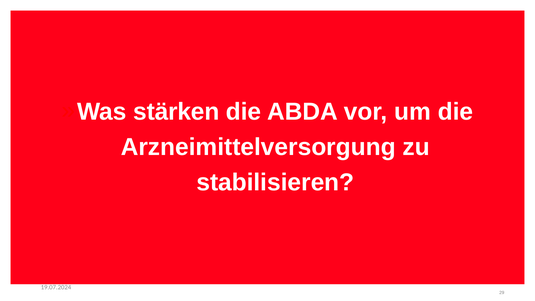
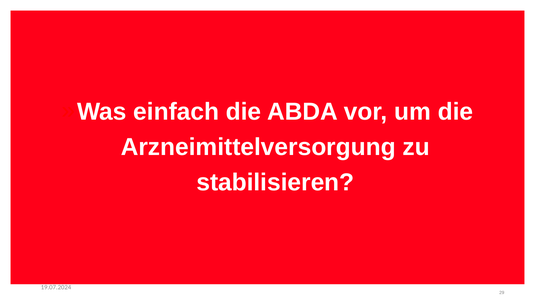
stärken: stärken -> einfach (176, 112)
